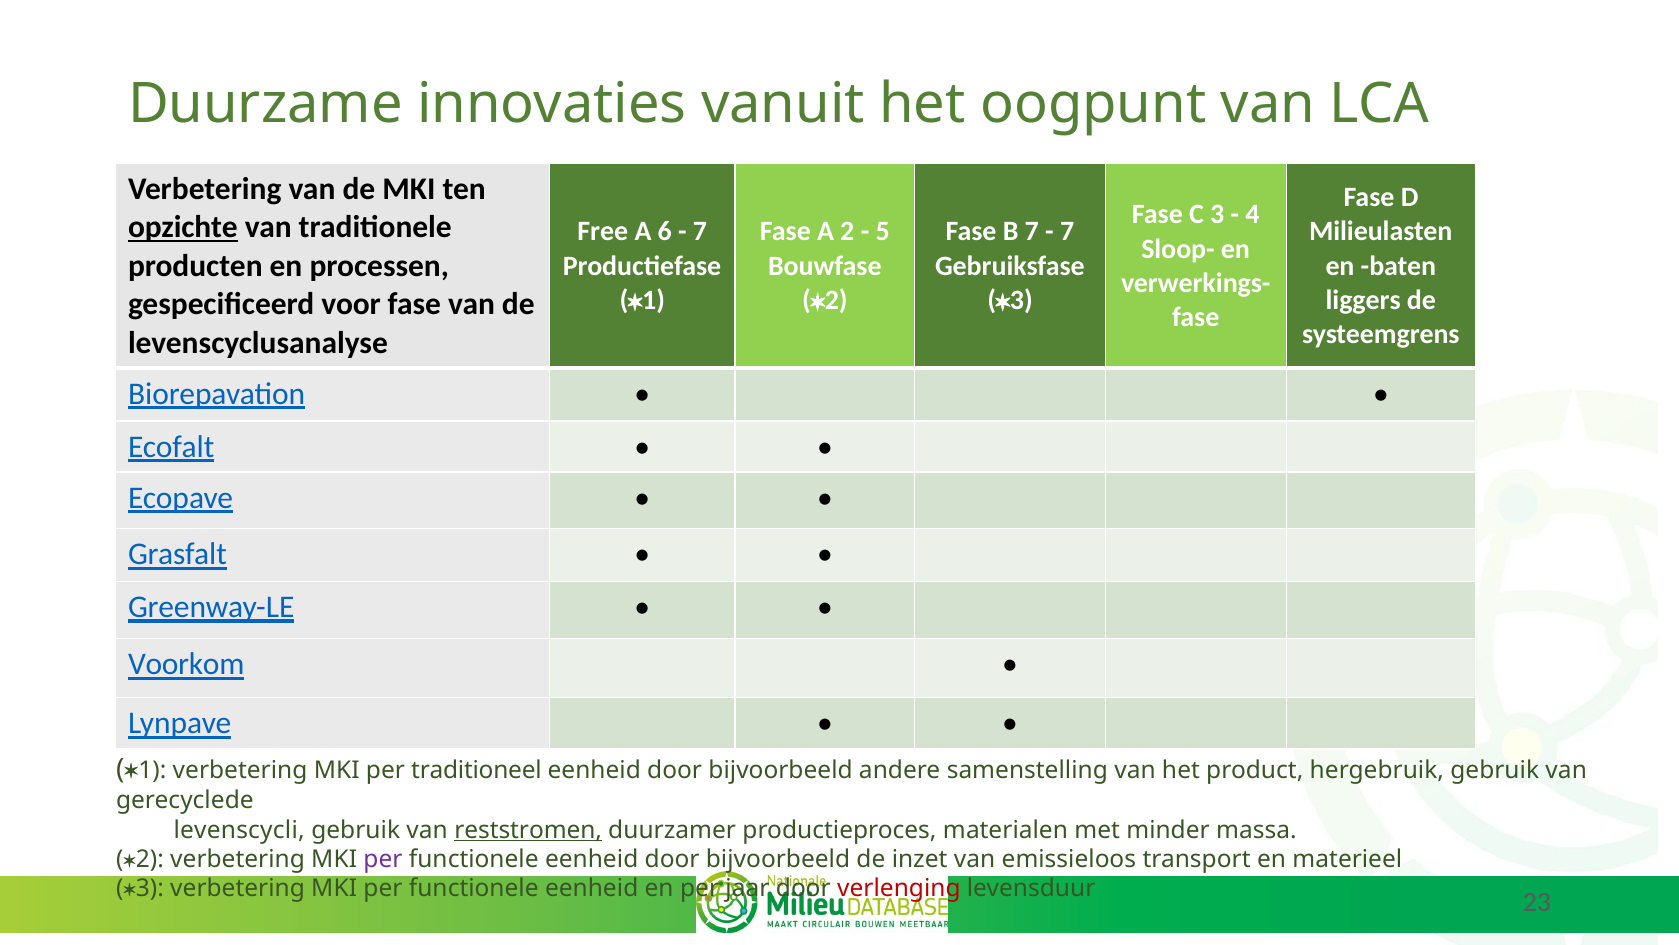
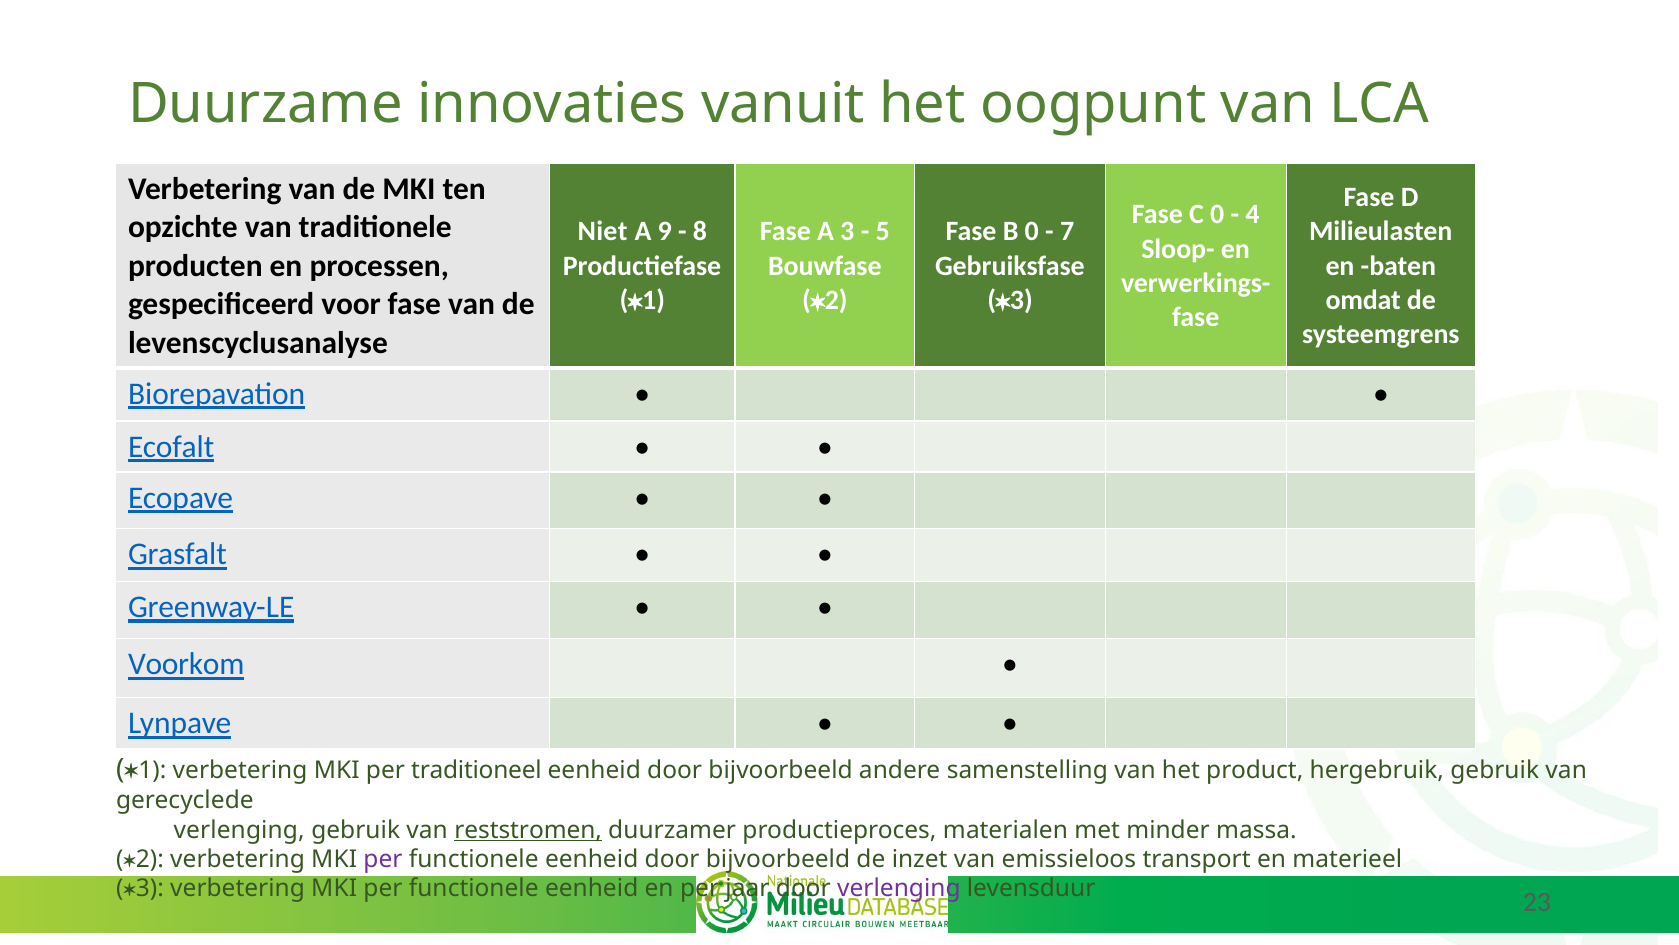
C 3: 3 -> 0 (1217, 215)
opzichte underline: present -> none (183, 227)
Free: Free -> Niet (603, 232)
6: 6 -> 9 (665, 232)
7: 7 -> 8 (700, 232)
2: 2 -> 3 (847, 232)
B 7: 7 -> 0 (1032, 232)
liggers: liggers -> omdat (1363, 300)
levenscycli: levenscycli -> verlenging (239, 830)
verlenging colour: red -> purple (899, 888)
